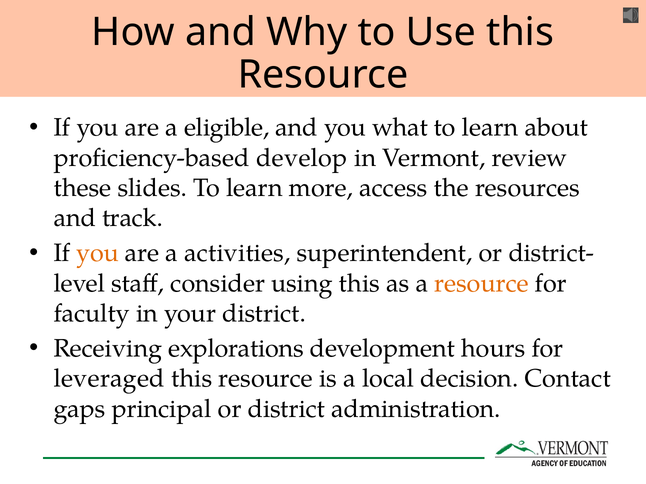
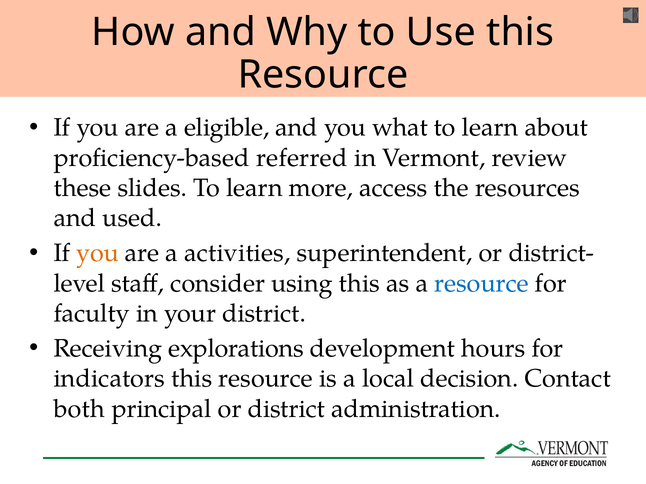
develop: develop -> referred (302, 158)
track: track -> used (132, 218)
resource colour: orange -> blue (482, 284)
leveraged: leveraged -> indicators (109, 379)
gaps: gaps -> both (79, 409)
